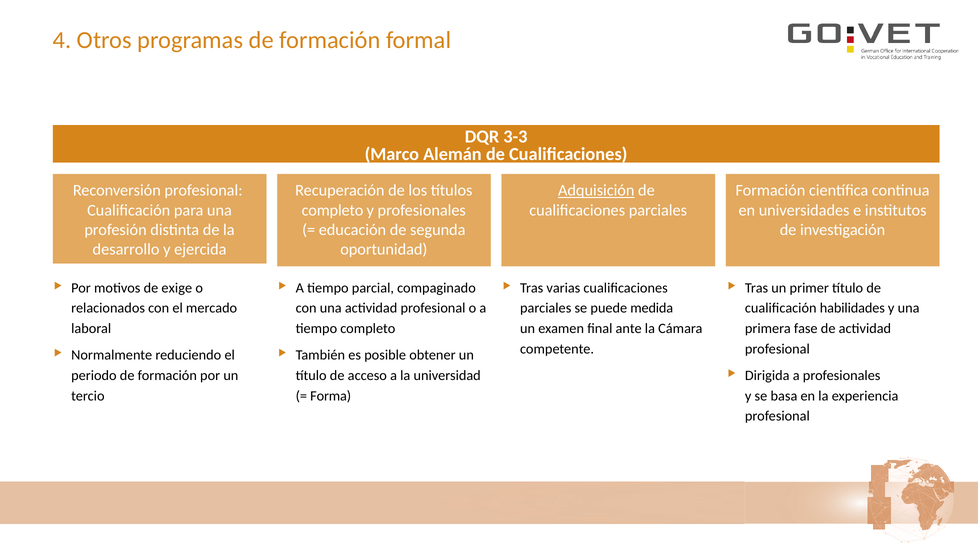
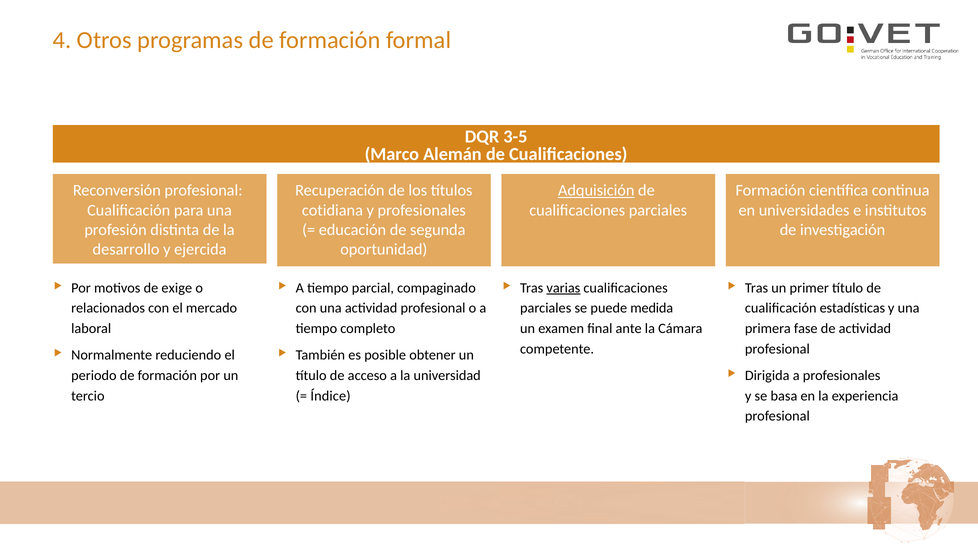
3-3: 3-3 -> 3-5 (515, 137)
completo: completo -> cotidiana (332, 210)
varias underline: none -> present (563, 288)
habilidades: habilidades -> estadísticas (852, 308)
Forma: Forma -> Índice (331, 396)
